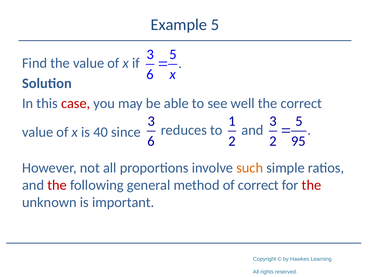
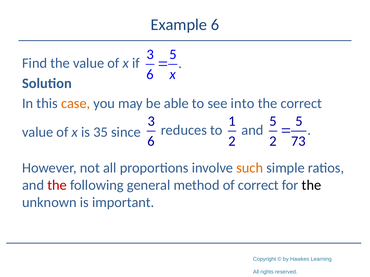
Example 5: 5 -> 6 (215, 25)
case colour: red -> orange (76, 104)
well: well -> into (243, 104)
1 3: 3 -> 5 (273, 121)
40: 40 -> 35 (101, 132)
95: 95 -> 73 (298, 141)
the colour: red -> black (311, 185)
